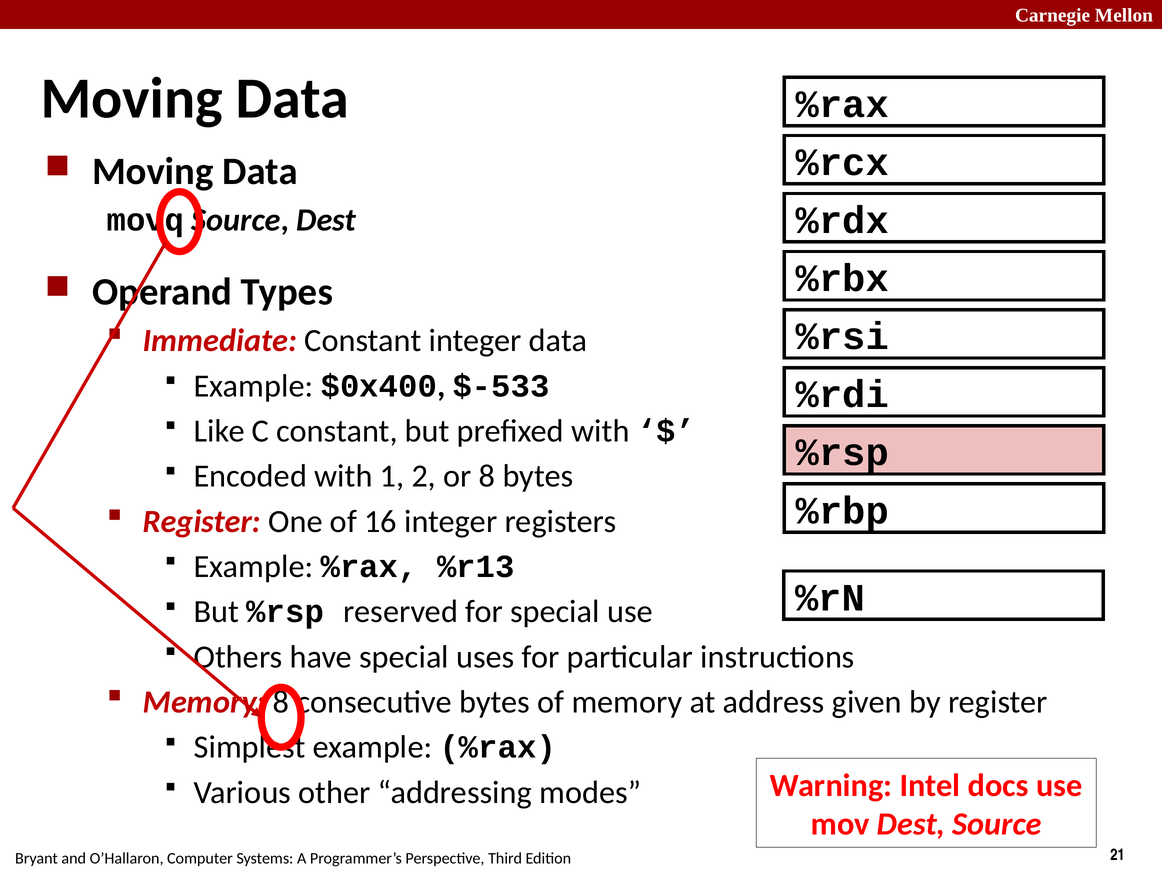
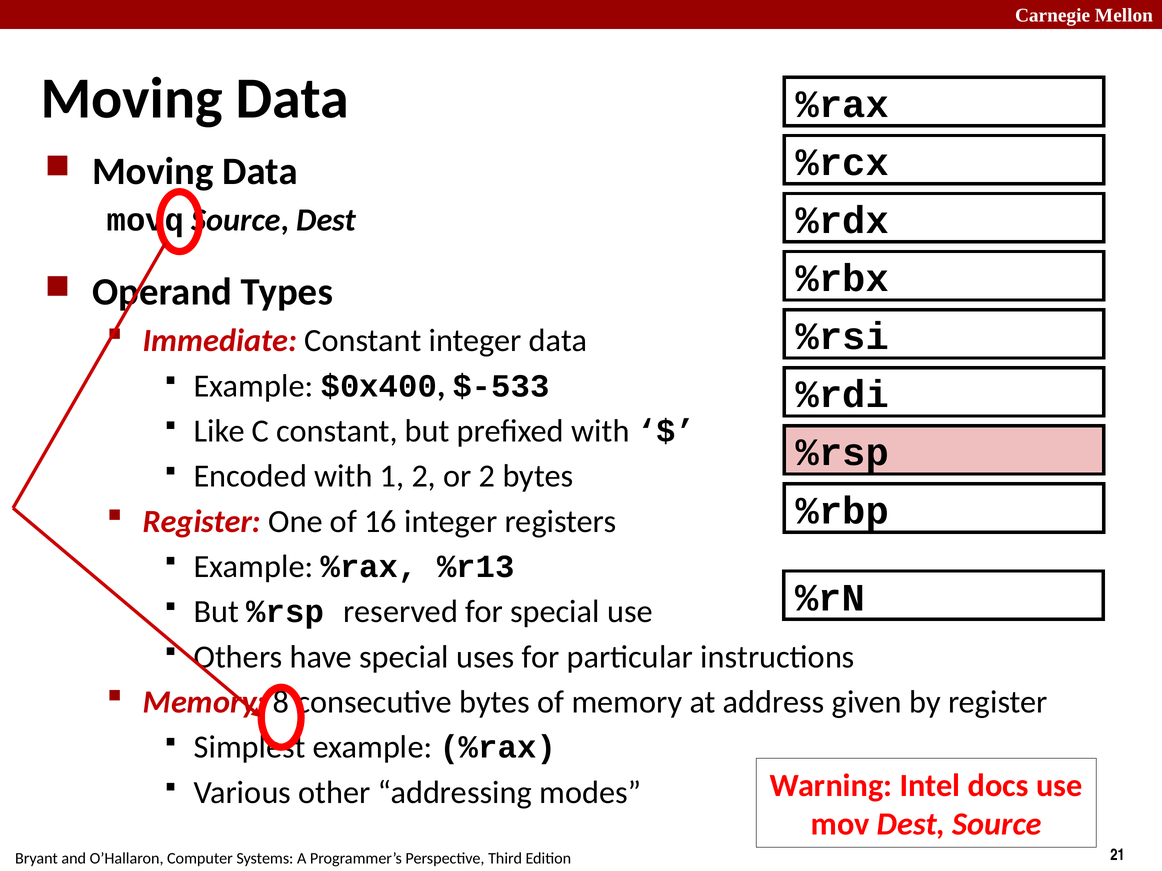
or 8: 8 -> 2 (487, 477)
